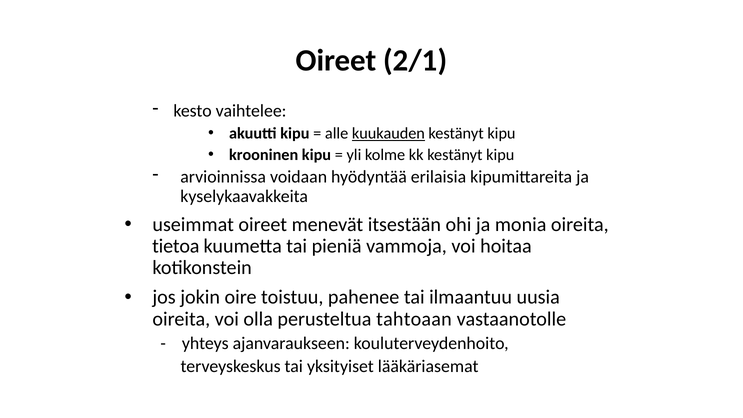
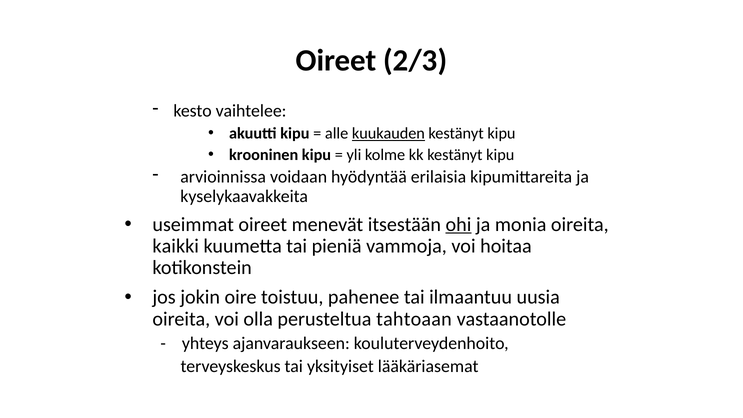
2/1: 2/1 -> 2/3 (415, 60)
ohi underline: none -> present (458, 224)
tietoa: tietoa -> kaikki (176, 246)
